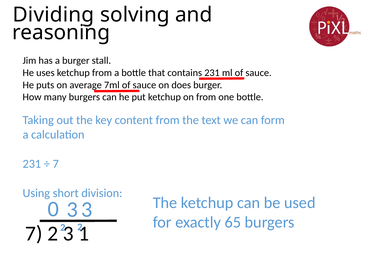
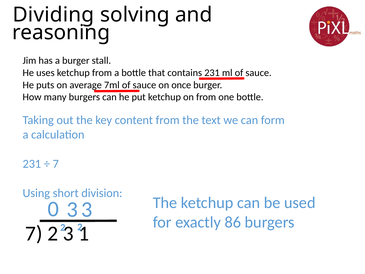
does: does -> once (181, 85)
65: 65 -> 86 (233, 222)
